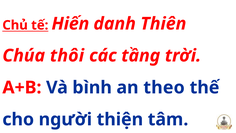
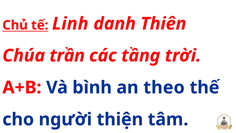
Hiến: Hiến -> Linh (70, 24)
thôi: thôi -> trần (67, 56)
